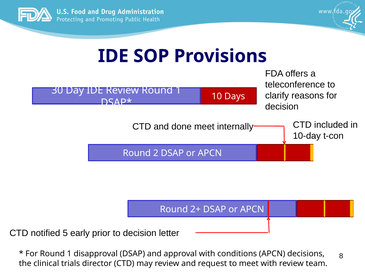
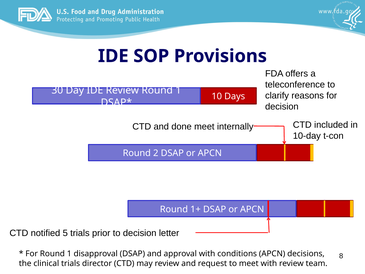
2+: 2+ -> 1+ (196, 209)
5 early: early -> trials (80, 233)
